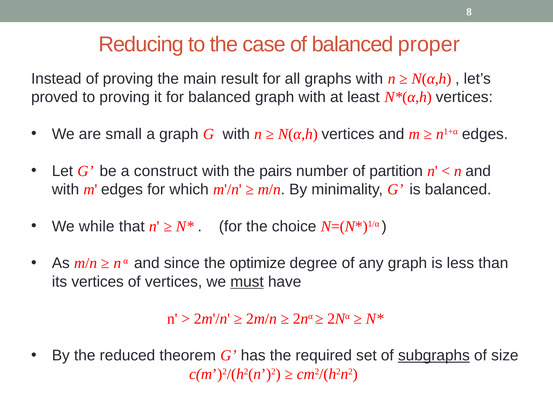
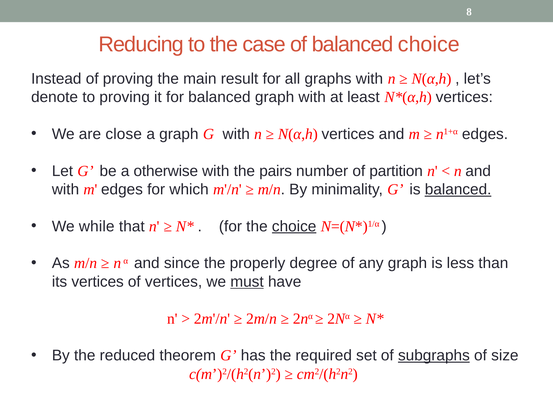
balanced proper: proper -> choice (429, 44)
proved: proved -> denote (55, 97)
small: small -> close (124, 134)
construct: construct -> otherwise (166, 171)
balanced underline: none -> present (458, 189)
choice underline: none -> present (294, 226)
optimize: optimize -> properly (257, 263)
